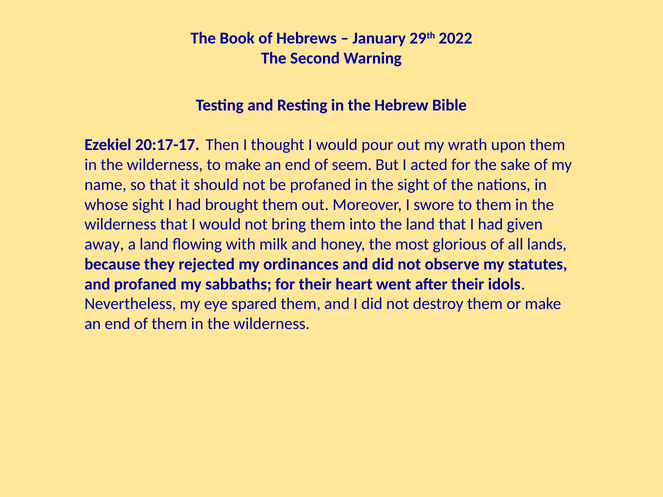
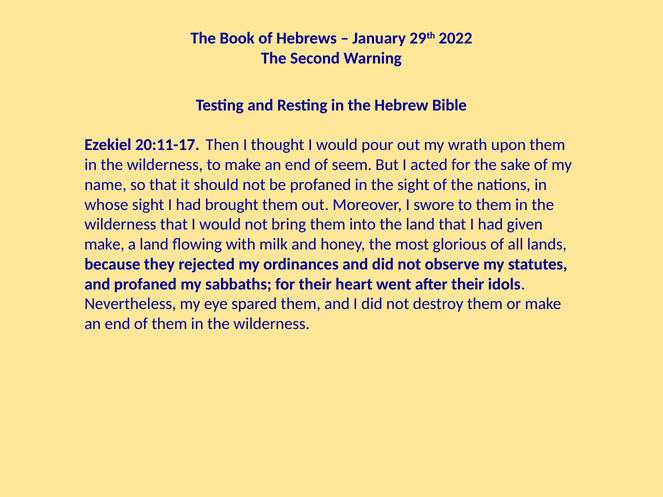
20:17-17: 20:17-17 -> 20:11-17 (167, 145)
away: away -> make (104, 244)
